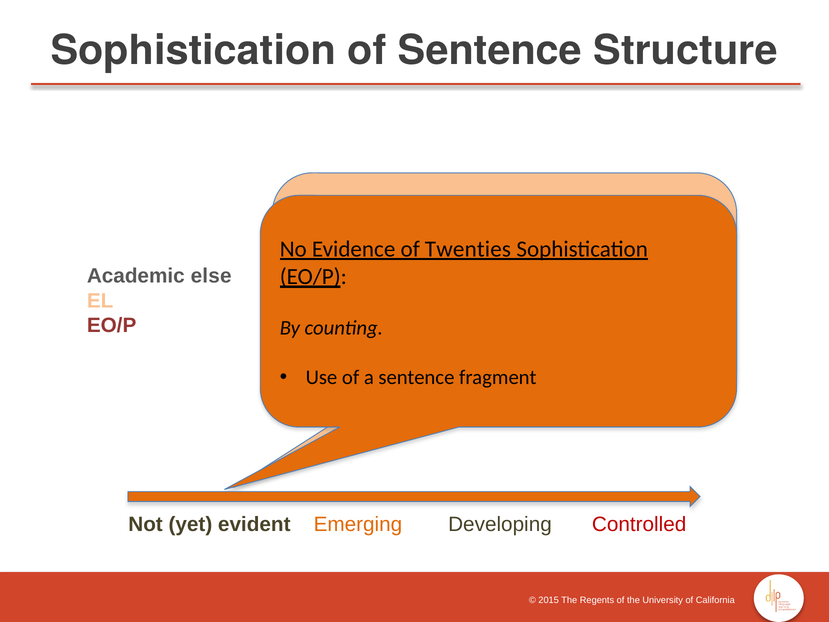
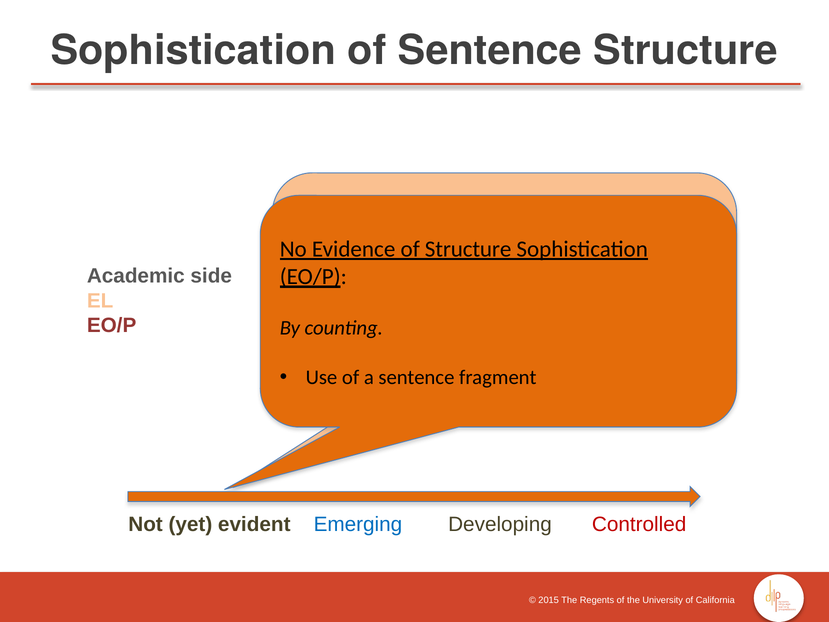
of Twenties: Twenties -> Structure (468, 249)
else: else -> side (211, 276)
Emerging colour: orange -> blue (358, 524)
